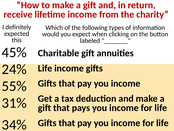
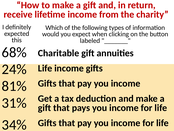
45%: 45% -> 68% (14, 52)
55%: 55% -> 81% (14, 86)
